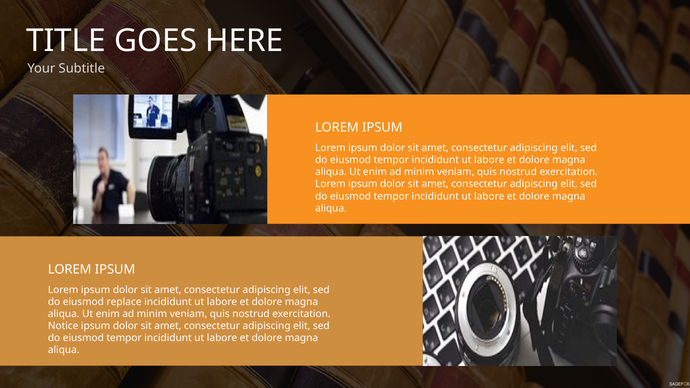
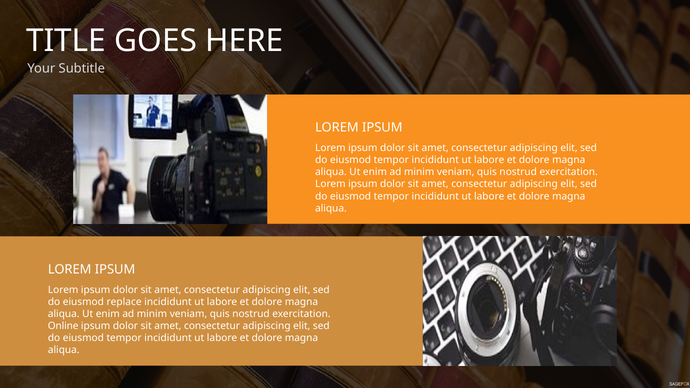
Notice: Notice -> Online (63, 326)
